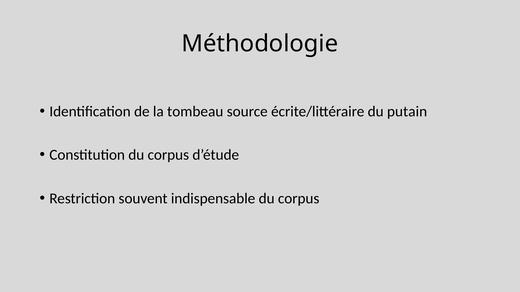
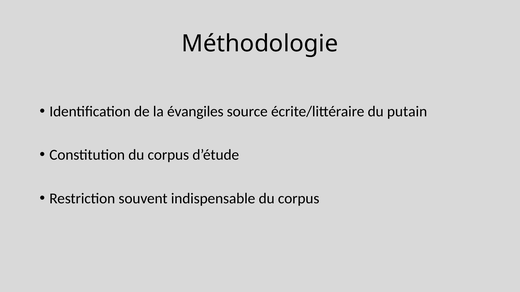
tombeau: tombeau -> évangiles (195, 112)
